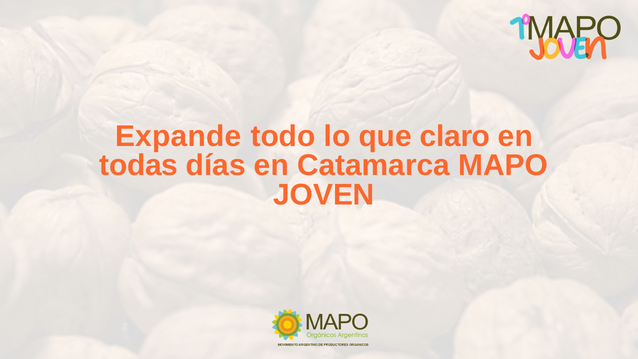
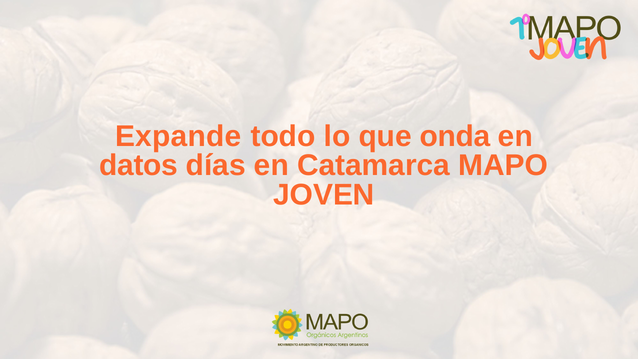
claro: claro -> onda (455, 136)
todas: todas -> datos (139, 166)
